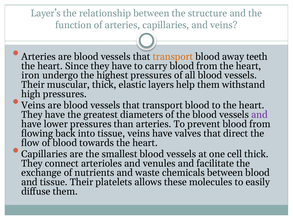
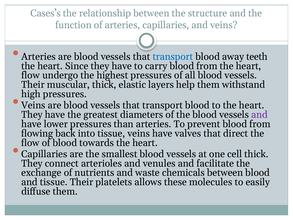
Layer’s: Layer’s -> Cases’s (46, 13)
transport colour: orange -> blue (173, 57)
iron: iron -> flow (31, 75)
